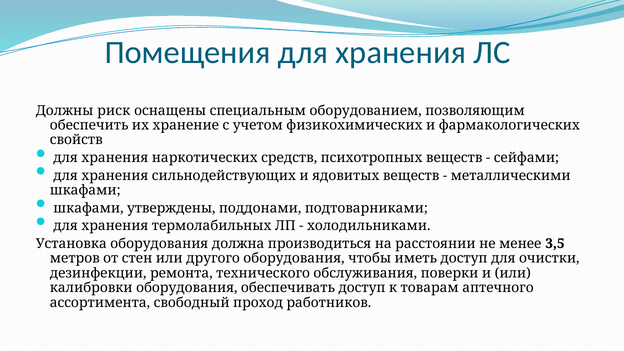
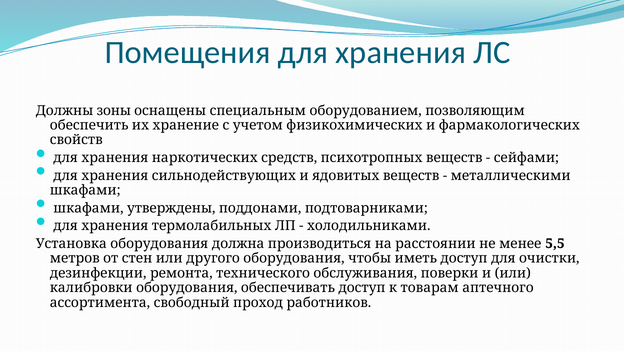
риск: риск -> зоны (114, 111)
3,5: 3,5 -> 5,5 (555, 244)
